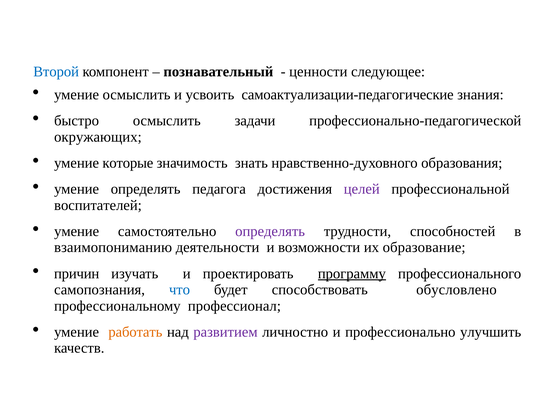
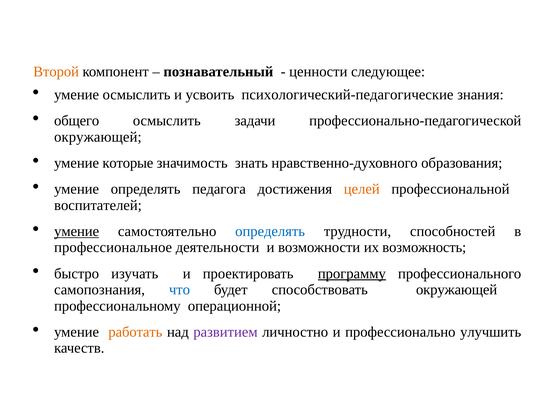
Второй colour: blue -> orange (56, 72)
самоактуализации-педагогические: самоактуализации-педагогические -> психологический-педагогические (348, 95)
быстро: быстро -> общего (77, 121)
окружающих: окружающих -> окружающей (98, 137)
целей colour: purple -> orange (362, 189)
умение underline: none -> present (77, 231)
определять colour: purple -> blue (270, 231)
взаимопониманию: взаимопониманию -> профессиональное (113, 247)
образование: образование -> возможность (424, 247)
причин: причин -> быстро (77, 273)
способствовать обусловлено: обусловлено -> окружающей (457, 289)
профессионал: профессионал -> операционной (234, 305)
